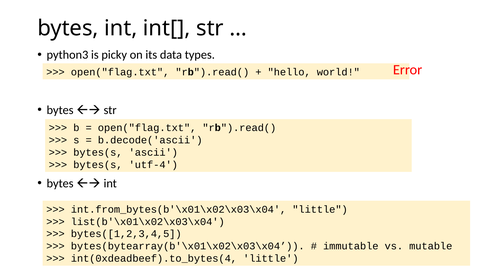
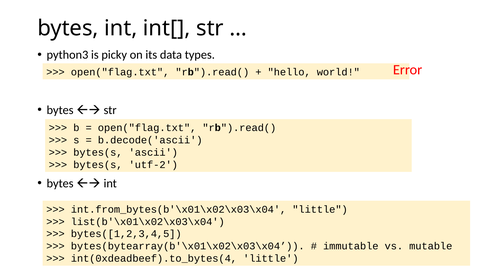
utf-4: utf-4 -> utf-2 (153, 165)
